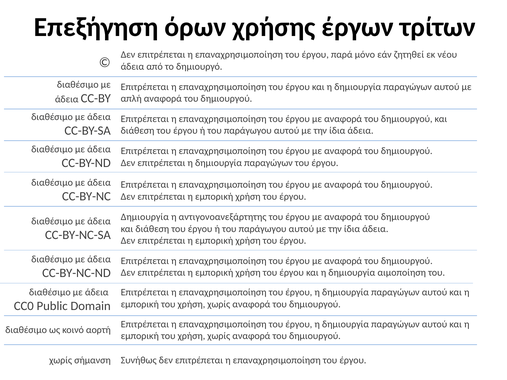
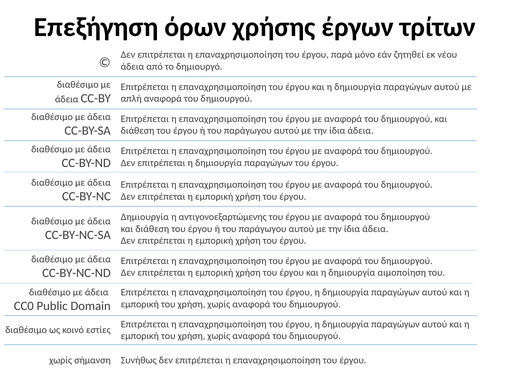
αντιγονοανεξάρτητης: αντιγονοανεξάρτητης -> αντιγονοεξαρτώμενης (223, 217)
αορτή: αορτή -> εστίες (98, 330)
